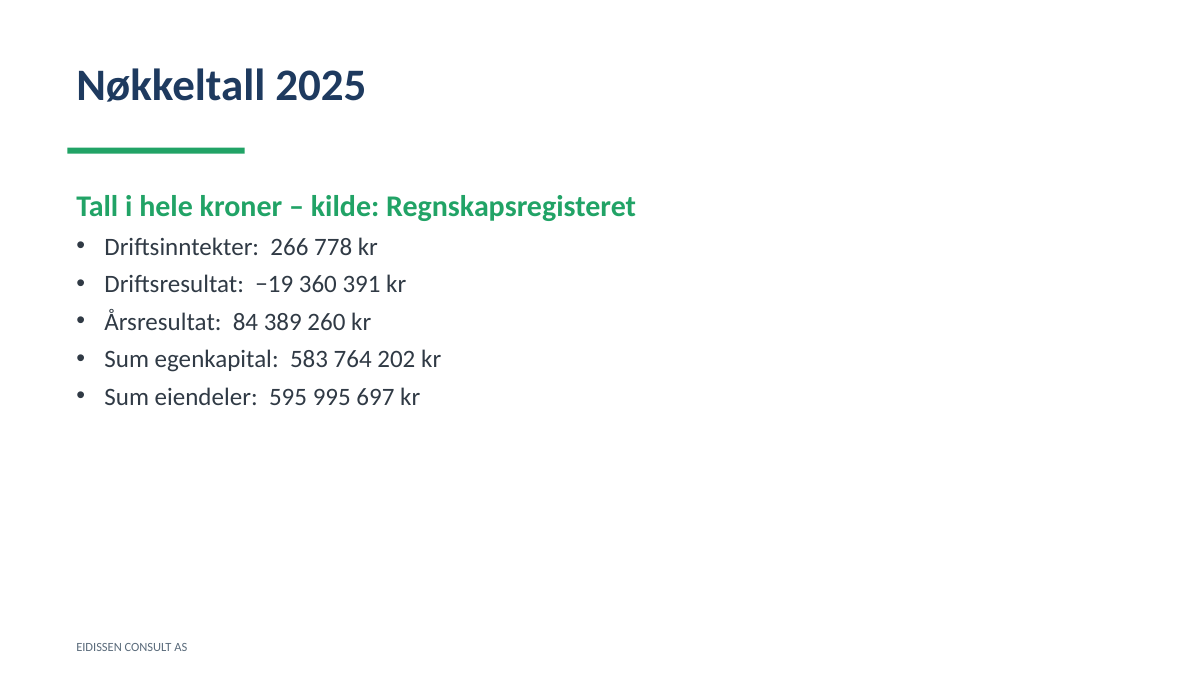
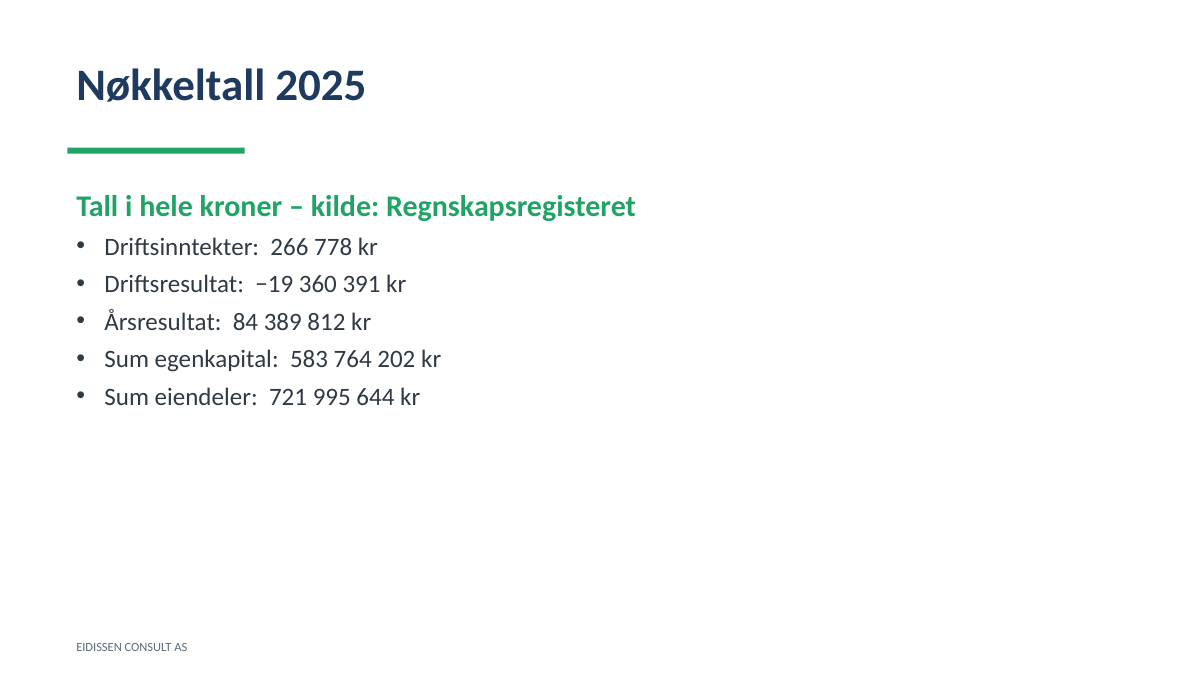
260: 260 -> 812 (327, 322)
595: 595 -> 721 (288, 397)
697: 697 -> 644 (375, 397)
